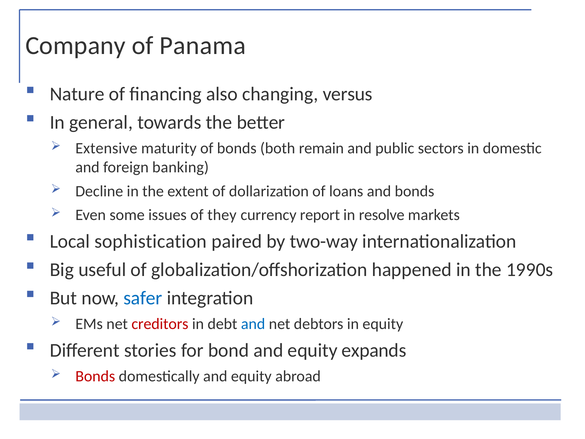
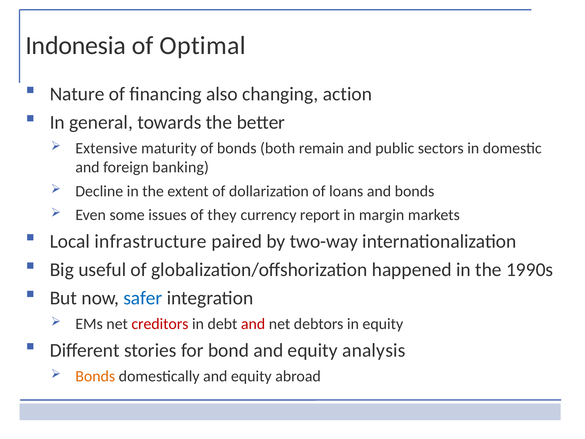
Company: Company -> Indonesia (76, 46)
Panama: Panama -> Optimal (203, 46)
versus: versus -> action (347, 94)
resolve: resolve -> margin (382, 215)
sophistication: sophistication -> infrastructure (151, 241)
and colour: blue -> red (253, 324)
expands: expands -> analysis (374, 350)
Bonds colour: red -> orange (95, 376)
